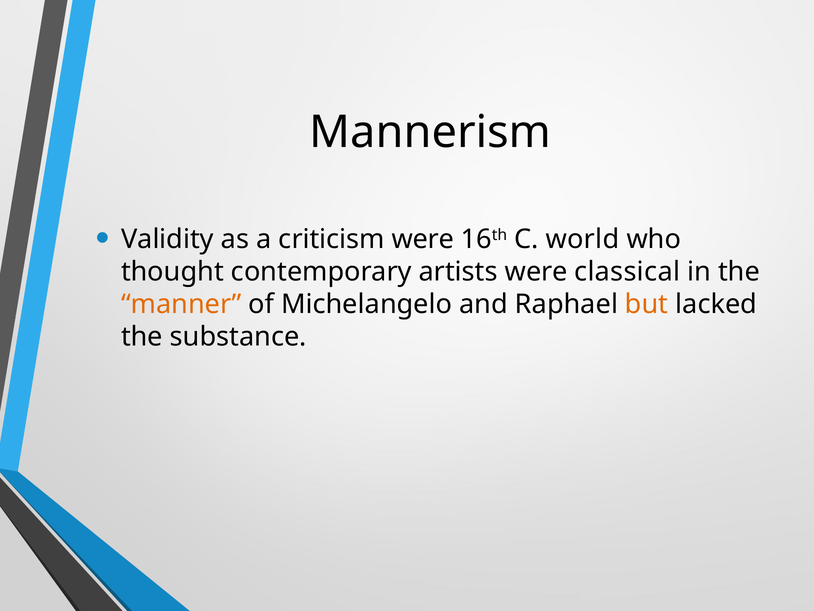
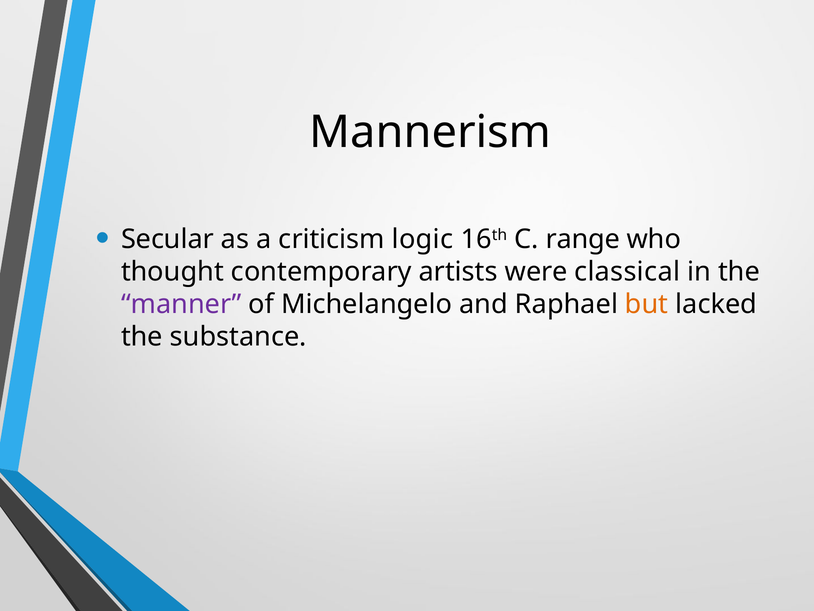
Validity: Validity -> Secular (167, 239)
criticism were: were -> logic (423, 239)
world: world -> range (583, 239)
manner colour: orange -> purple (181, 304)
